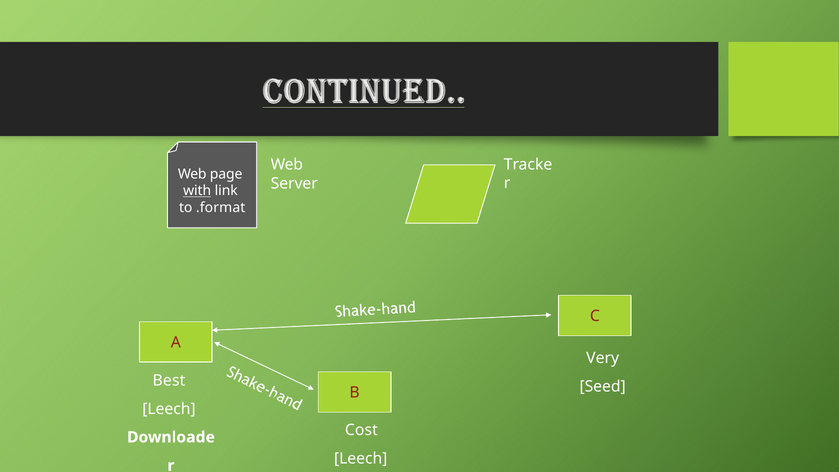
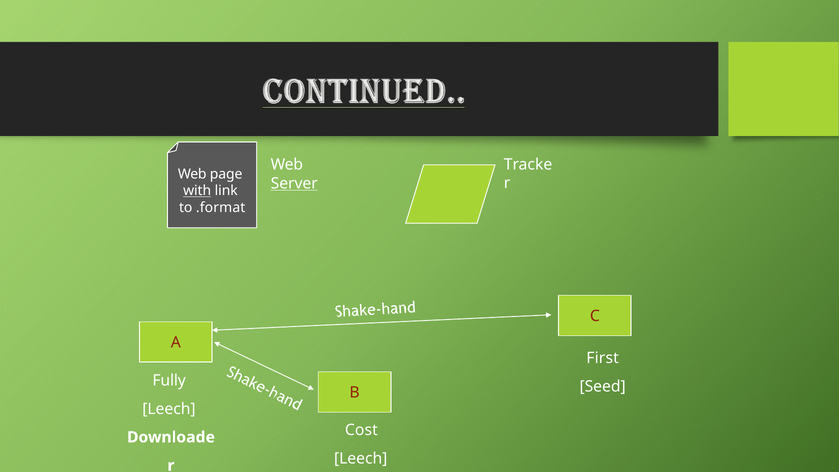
Server underline: none -> present (294, 183)
Very: Very -> First (603, 358)
Best: Best -> Fully (169, 381)
